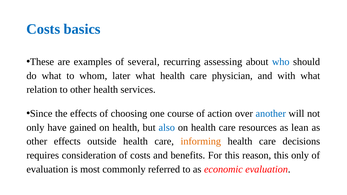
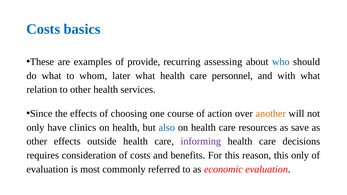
several: several -> provide (144, 62)
physician: physician -> personnel (232, 76)
another colour: blue -> orange (271, 114)
gained: gained -> clinics (83, 128)
lean: lean -> save (300, 128)
informing colour: orange -> purple (201, 141)
